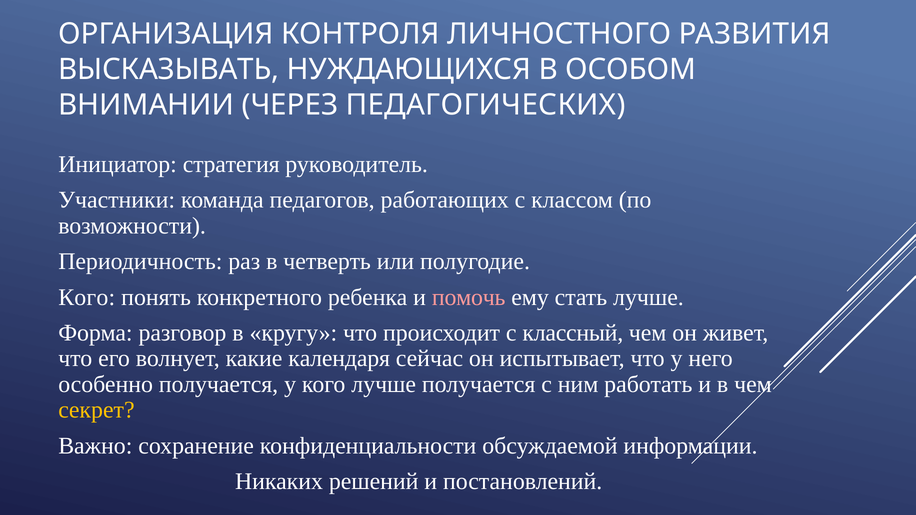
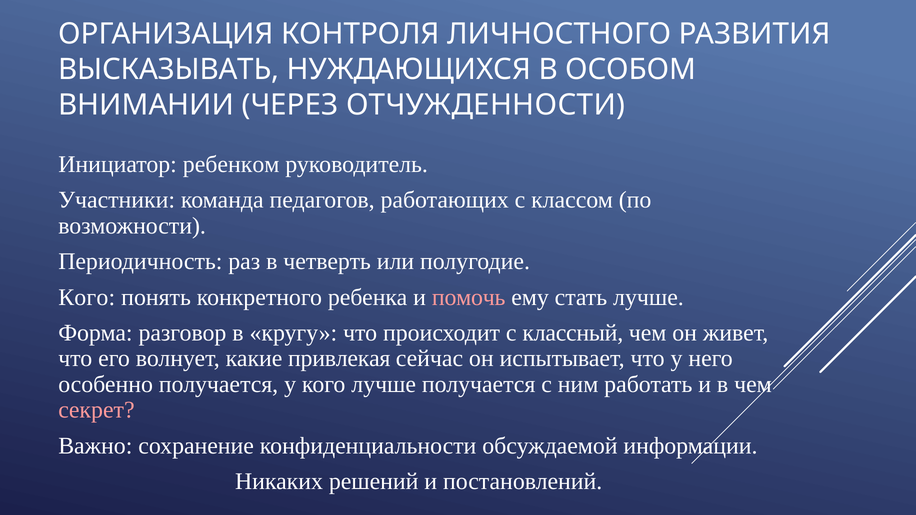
ПЕДАГОГИЧЕСКИХ: ПЕДАГОГИЧЕСКИХ -> ОТЧУЖДЕННОСТИ (486, 105)
стратегия: стратегия -> ребенком (231, 164)
календаря: календаря -> привлекая (339, 359)
секрет colour: yellow -> pink (96, 410)
